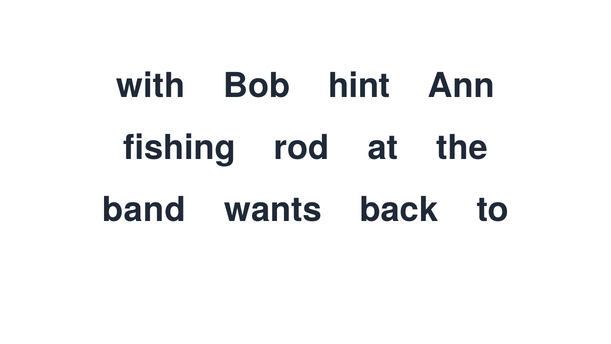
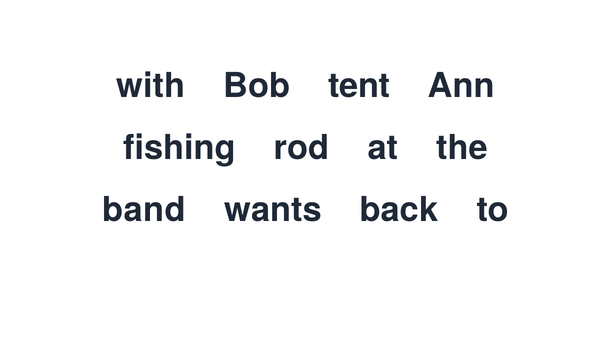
hint: hint -> tent (359, 86)
